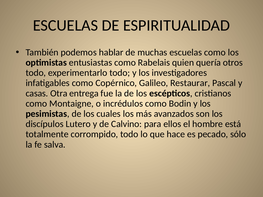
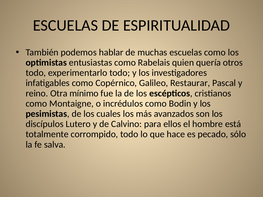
casas: casas -> reino (37, 93)
entrega: entrega -> mínimo (84, 93)
